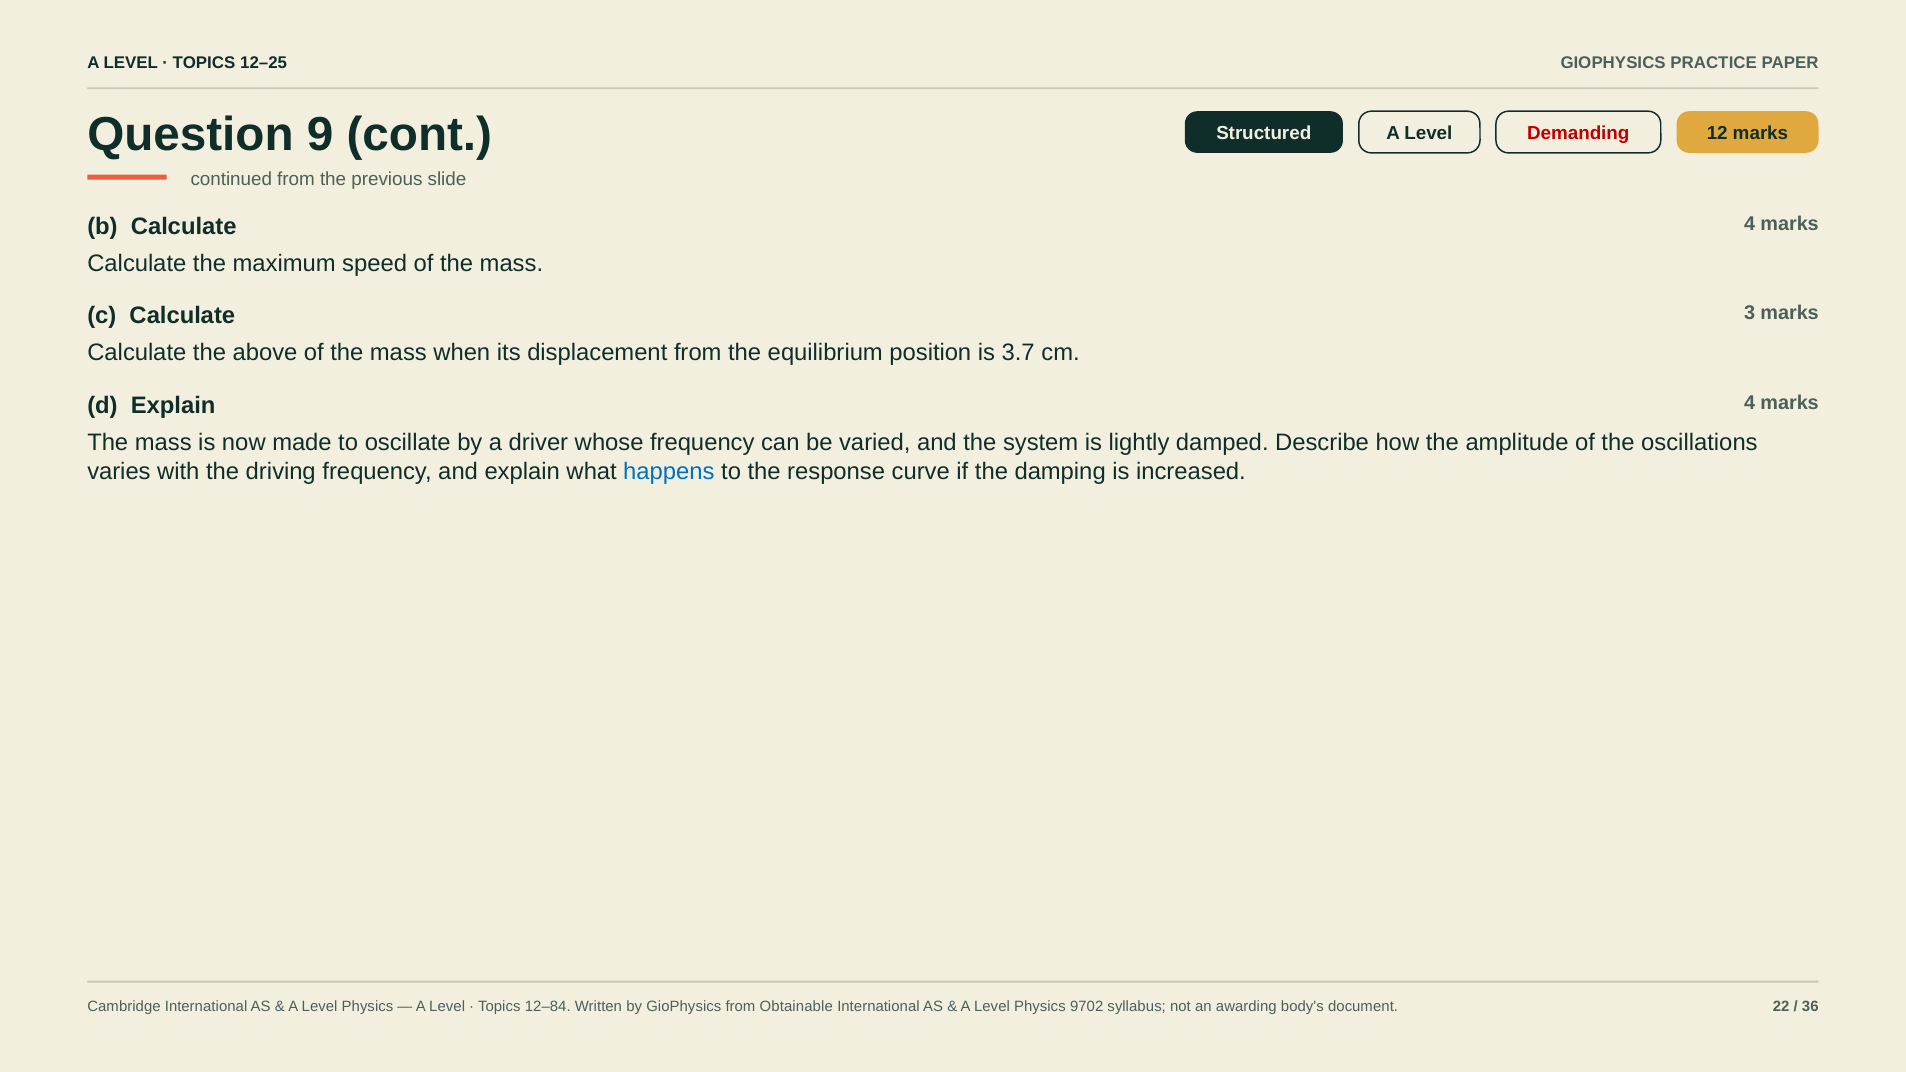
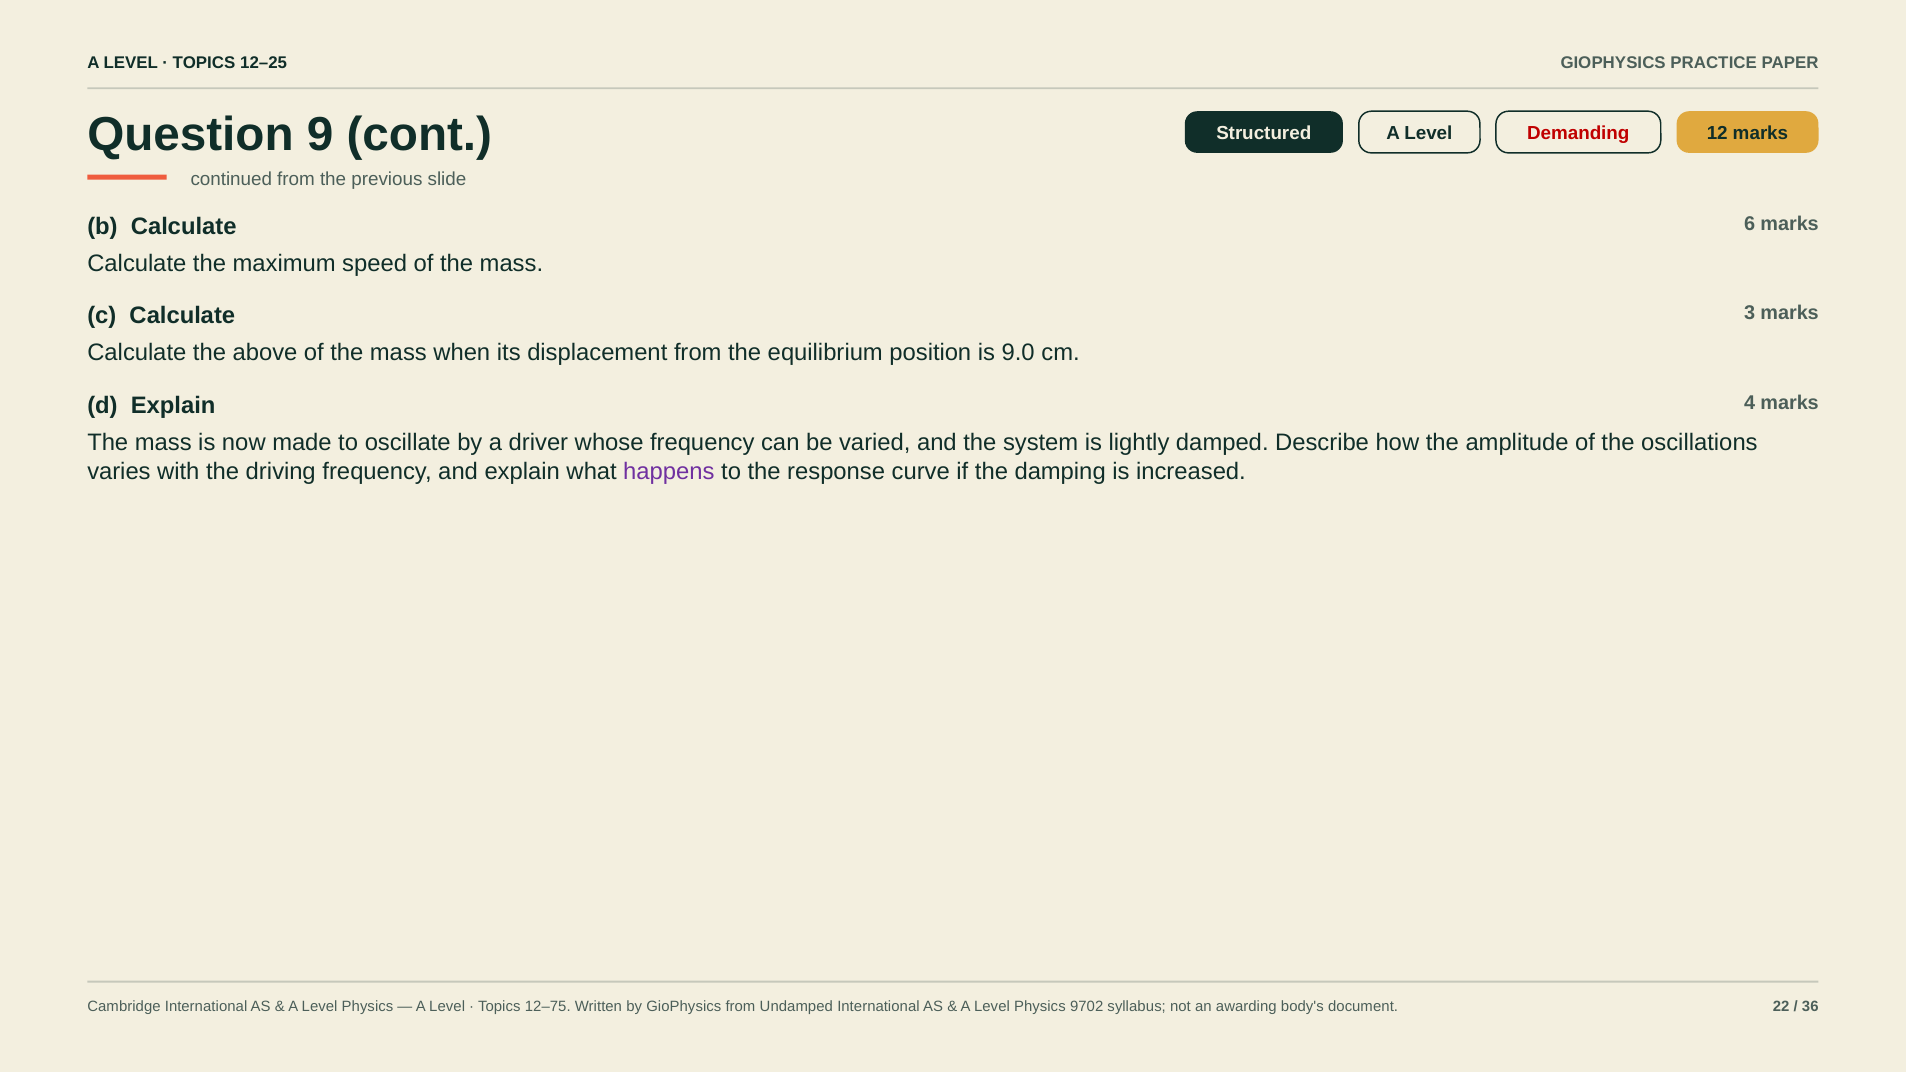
Calculate 4: 4 -> 6 (1750, 224)
3.7: 3.7 -> 9.0 (1018, 353)
happens colour: blue -> purple (669, 471)
12–84: 12–84 -> 12–75 (548, 1007)
Obtainable: Obtainable -> Undamped (796, 1007)
